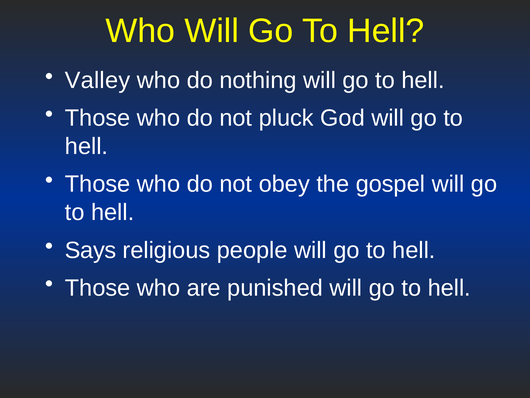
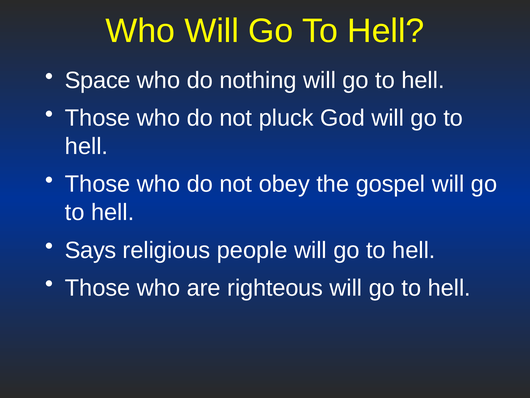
Valley: Valley -> Space (98, 80)
punished: punished -> righteous (275, 288)
